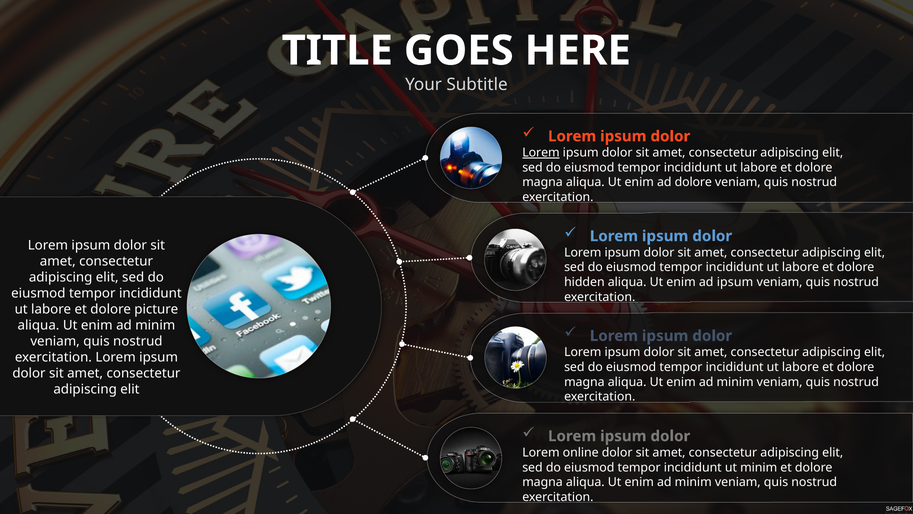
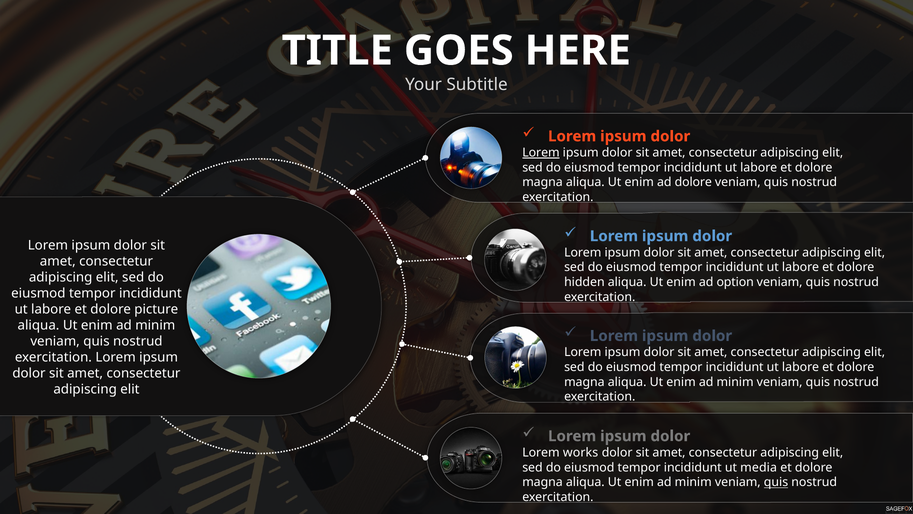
ad ipsum: ipsum -> option (735, 282)
online: online -> works (581, 452)
ut minim: minim -> media (759, 467)
quis underline: none -> present (776, 482)
